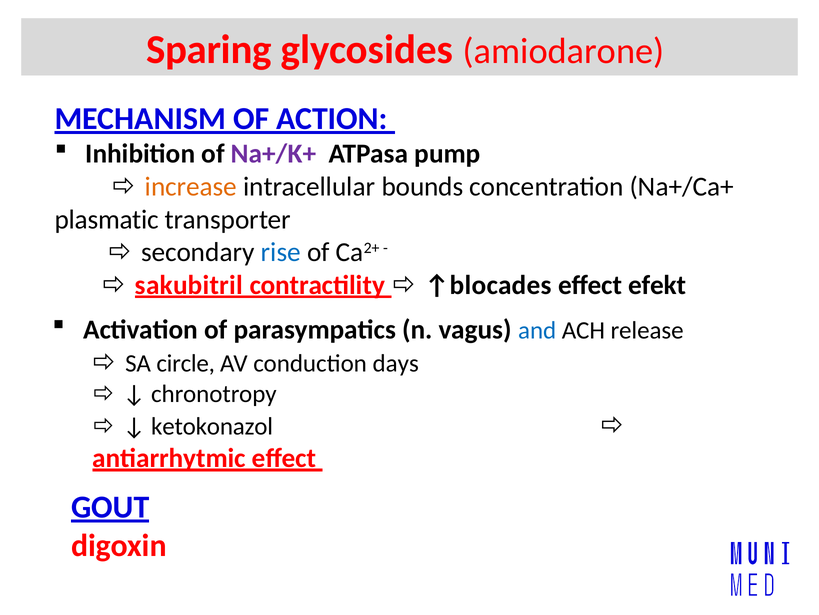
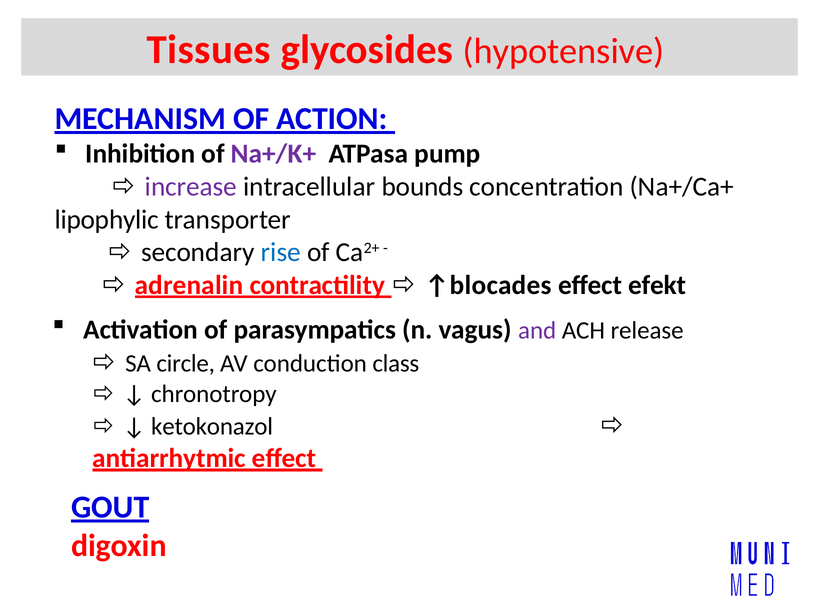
Sparing: Sparing -> Tissues (209, 50)
amiodarone: amiodarone -> hypotensive (564, 51)
increase colour: orange -> purple (191, 187)
plasmatic: plasmatic -> lipophylic (107, 219)
sakubitril: sakubitril -> adrenalin (189, 285)
and colour: blue -> purple (537, 330)
days: days -> class (396, 363)
